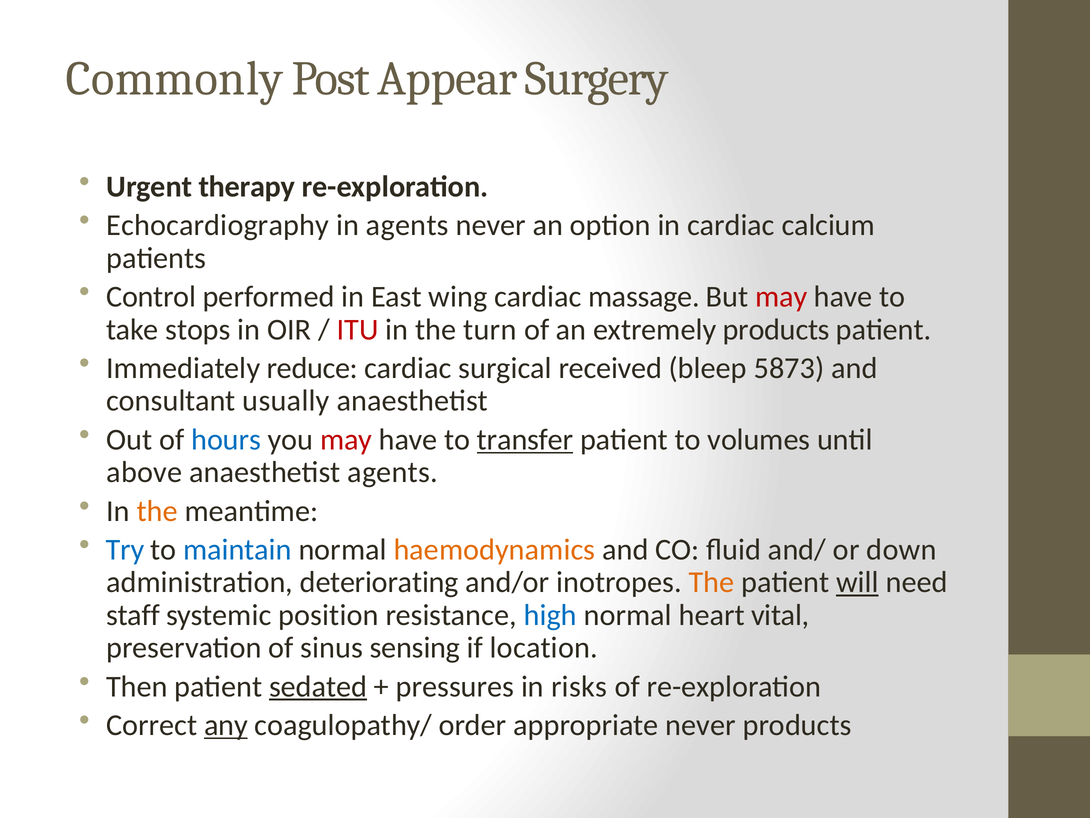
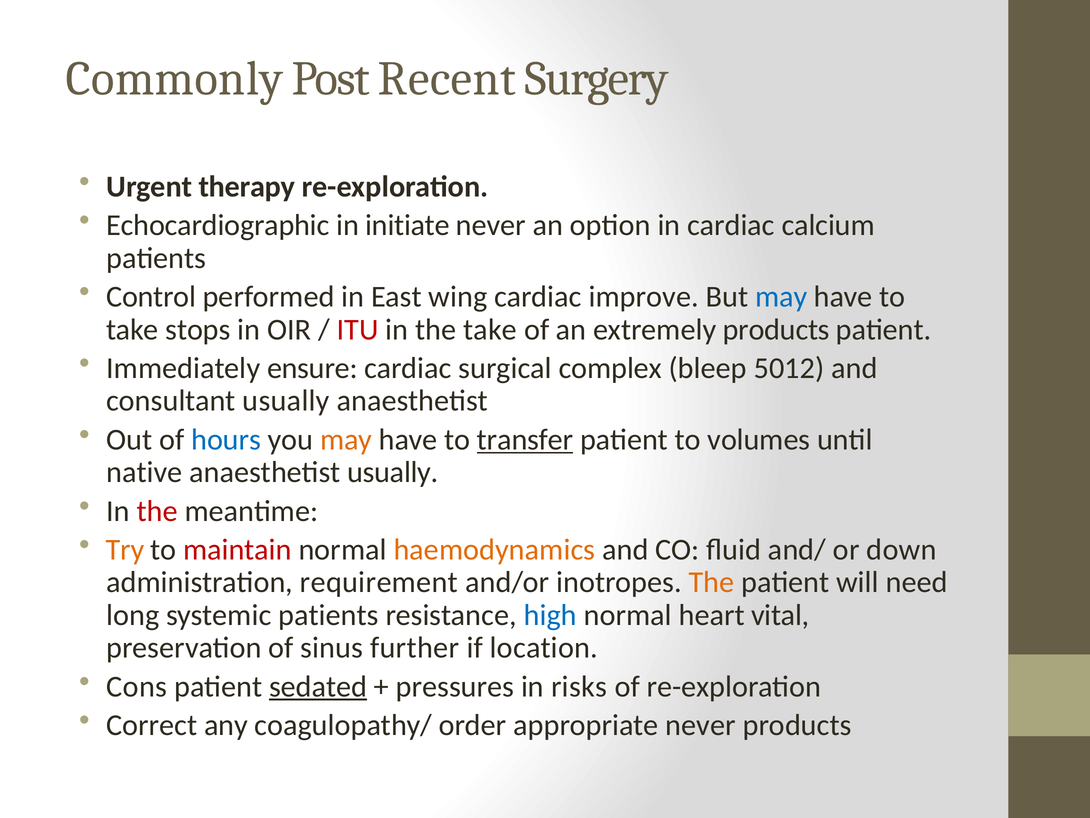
Appear: Appear -> Recent (447, 79)
Echocardiography: Echocardiography -> Echocardiographic (218, 225)
in agents: agents -> initiate (408, 225)
massage: massage -> improve (644, 297)
may colour: red -> blue (781, 297)
the turn: turn -> take (490, 329)
reduce: reduce -> ensure (312, 368)
received: received -> complex (610, 368)
5873: 5873 -> 5012 (789, 368)
may colour: red -> orange (346, 439)
above: above -> native (144, 472)
anaesthetist agents: agents -> usually (393, 472)
the colour: orange -> red (157, 511)
Try colour: blue -> orange (125, 549)
maintain colour: blue -> red (237, 549)
deteriorating: deteriorating -> requirement (379, 582)
will underline: present -> none (857, 582)
staff: staff -> long (133, 615)
systemic position: position -> patients (328, 615)
sensing: sensing -> further (415, 648)
Then: Then -> Cons (137, 686)
any underline: present -> none (226, 725)
